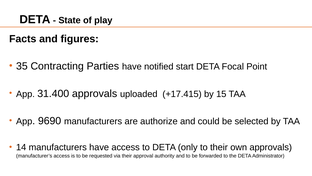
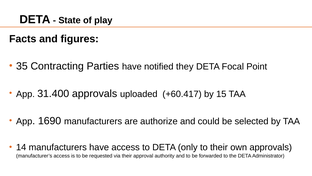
start: start -> they (185, 66)
+17.415: +17.415 -> +60.417 (182, 94)
9690: 9690 -> 1690 (50, 121)
